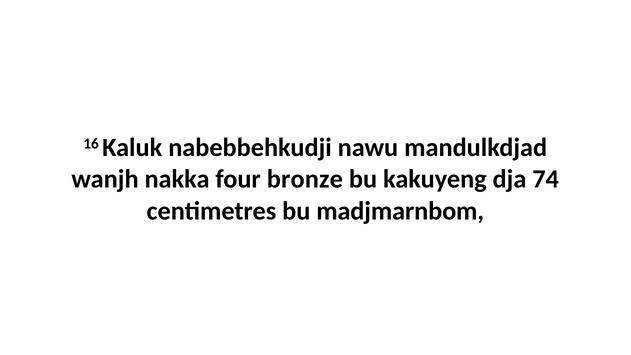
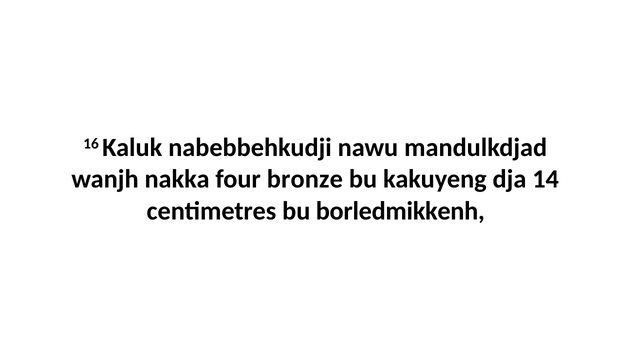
74: 74 -> 14 (546, 179)
madjmarnbom: madjmarnbom -> borledmikkenh (400, 211)
